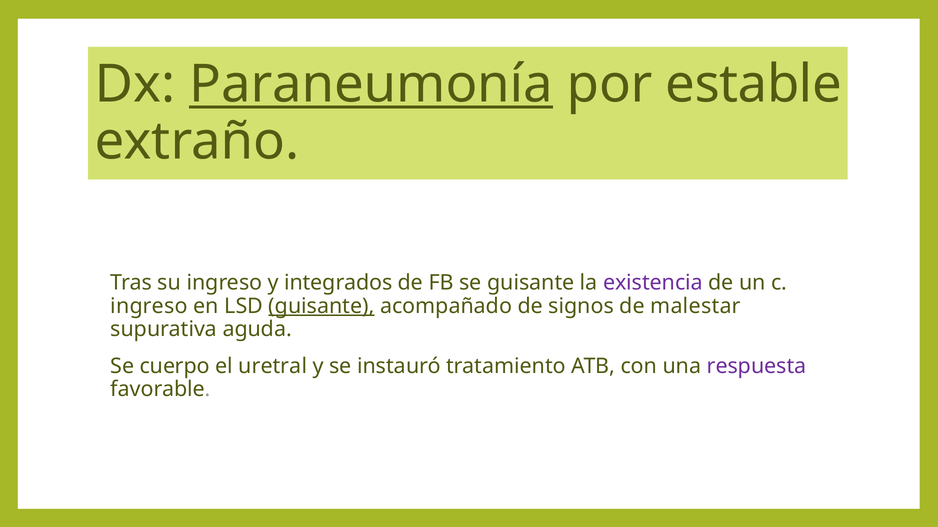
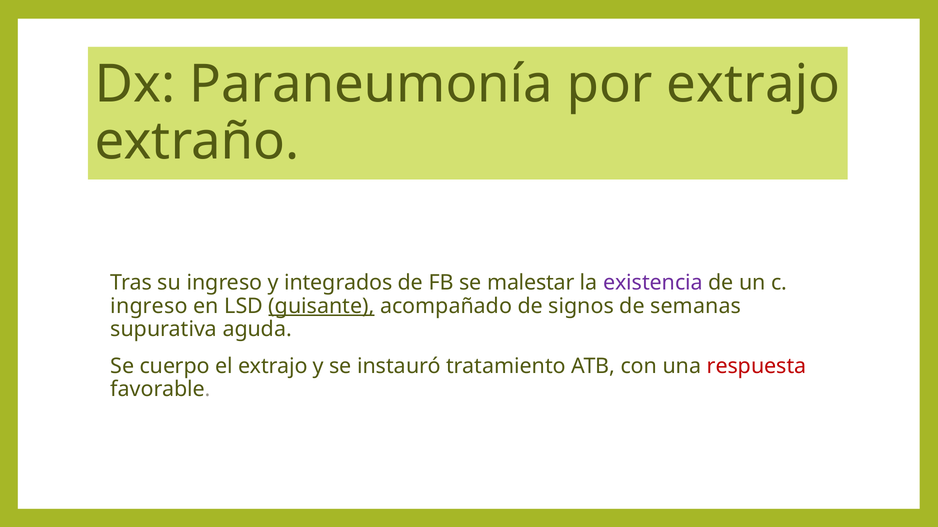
Paraneumonía underline: present -> none (371, 84)
por estable: estable -> extrajo (753, 84)
se guisante: guisante -> malestar (531, 283)
malestar: malestar -> semanas (696, 306)
el uretral: uretral -> extrajo (273, 366)
respuesta colour: purple -> red (757, 366)
